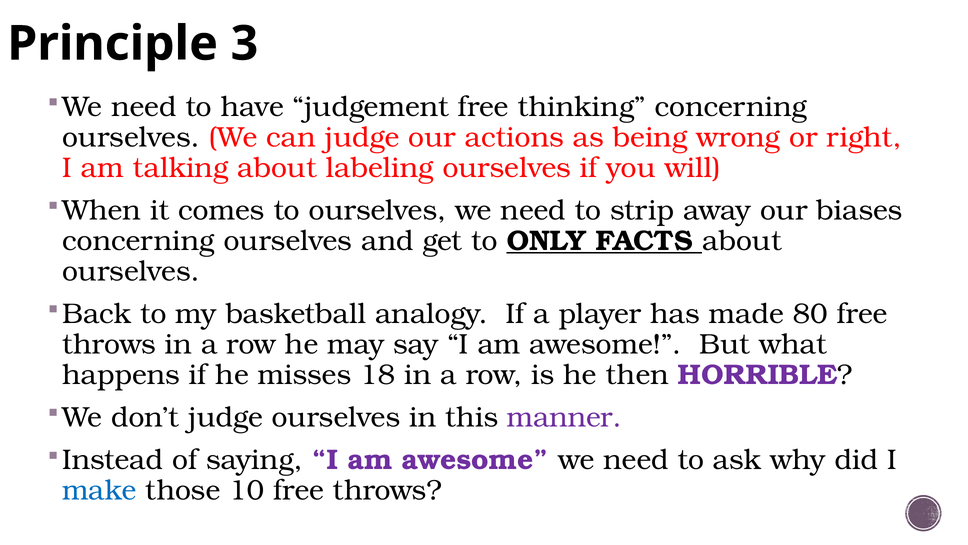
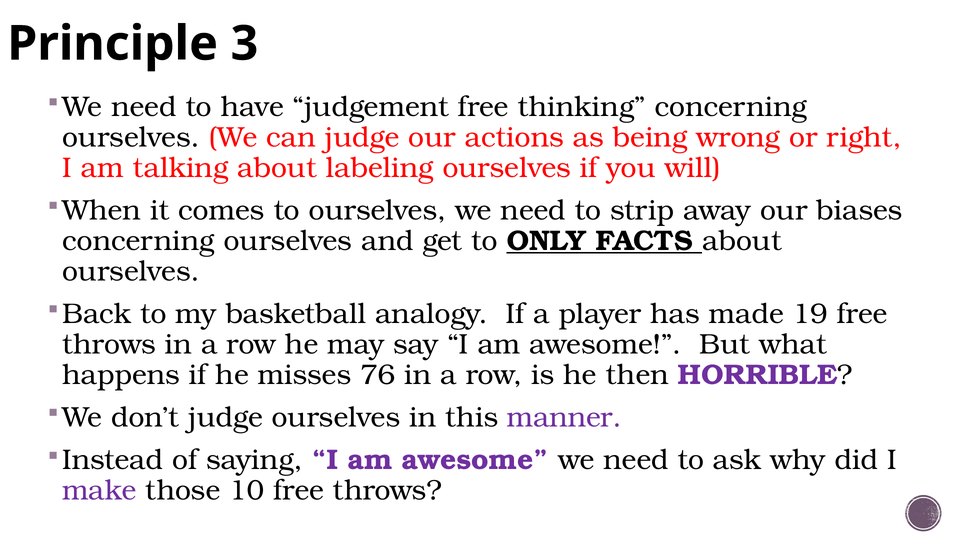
80: 80 -> 19 (810, 313)
18: 18 -> 76 (378, 374)
make colour: blue -> purple (99, 490)
